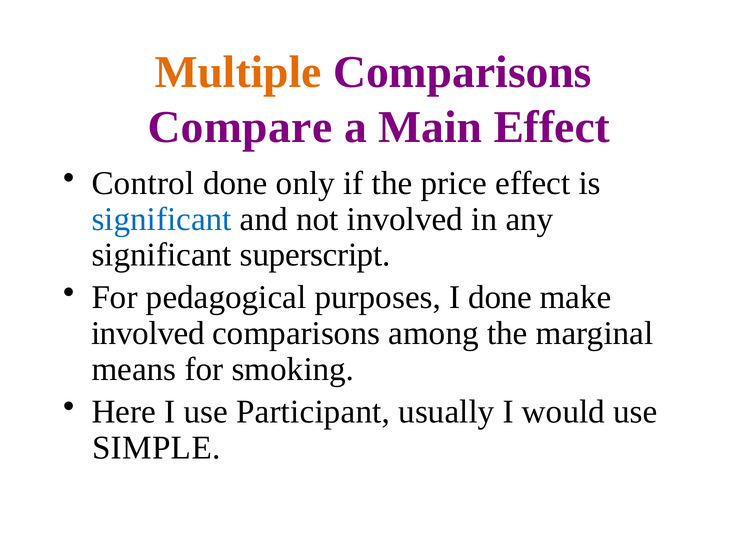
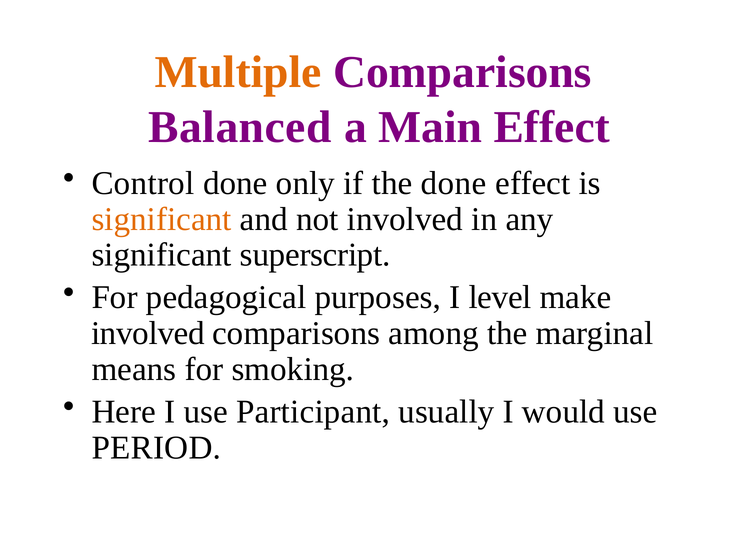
Compare: Compare -> Balanced (240, 127)
the price: price -> done (454, 183)
significant colour: blue -> orange (162, 219)
I done: done -> level (500, 298)
SIMPLE: SIMPLE -> PERIOD (156, 448)
